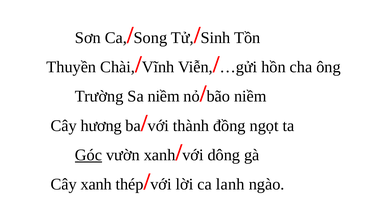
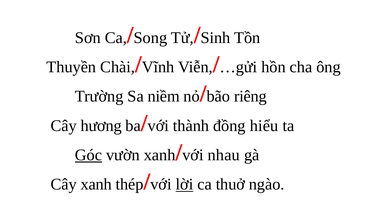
niềm: niềm -> riêng (250, 96)
ngọt: ngọt -> hiểu (264, 126)
dông: dông -> nhau (224, 155)
lời underline: none -> present (184, 184)
lanh: lanh -> thuở (230, 184)
